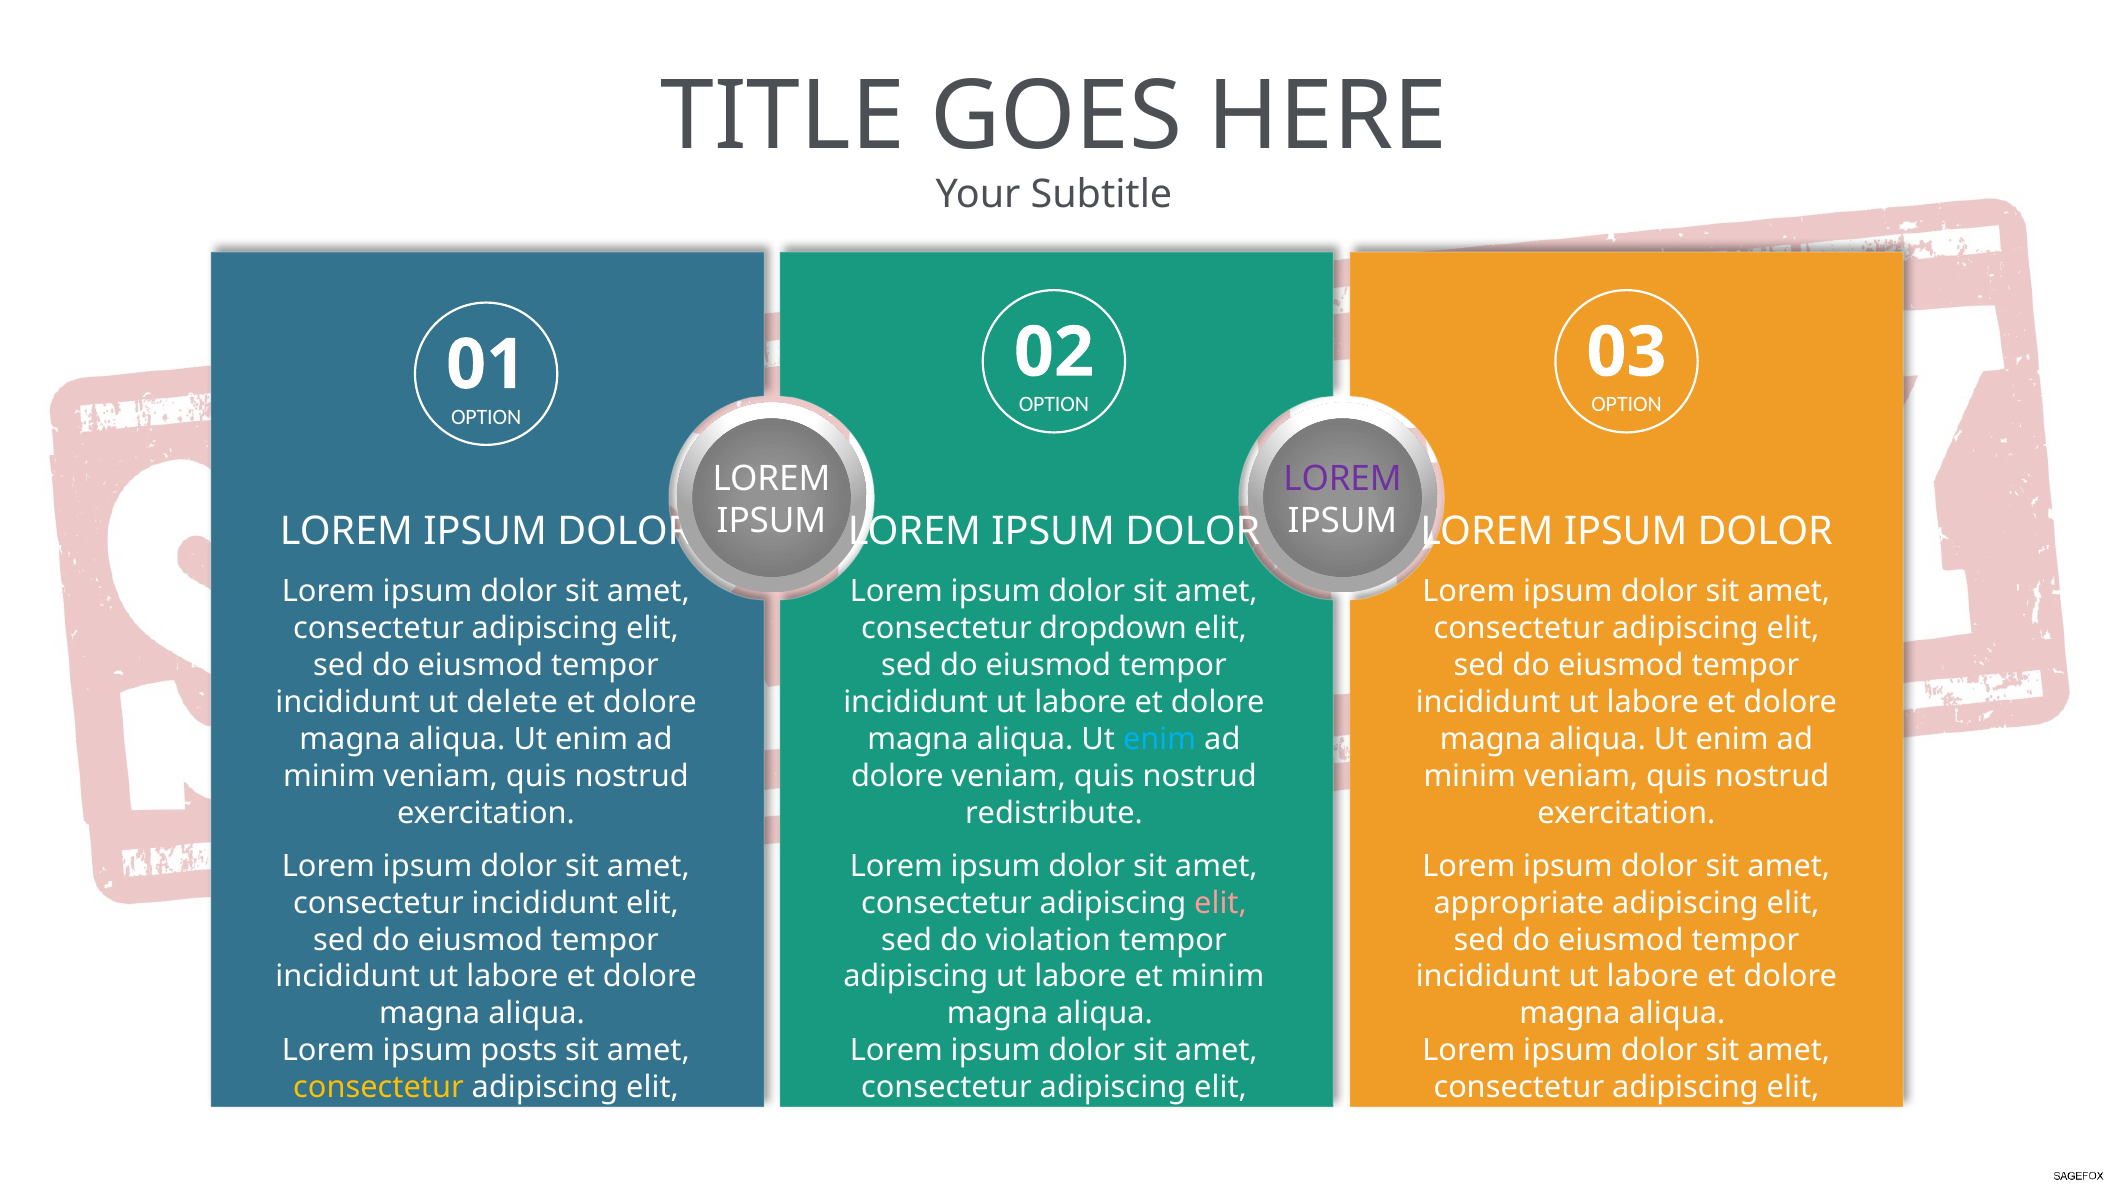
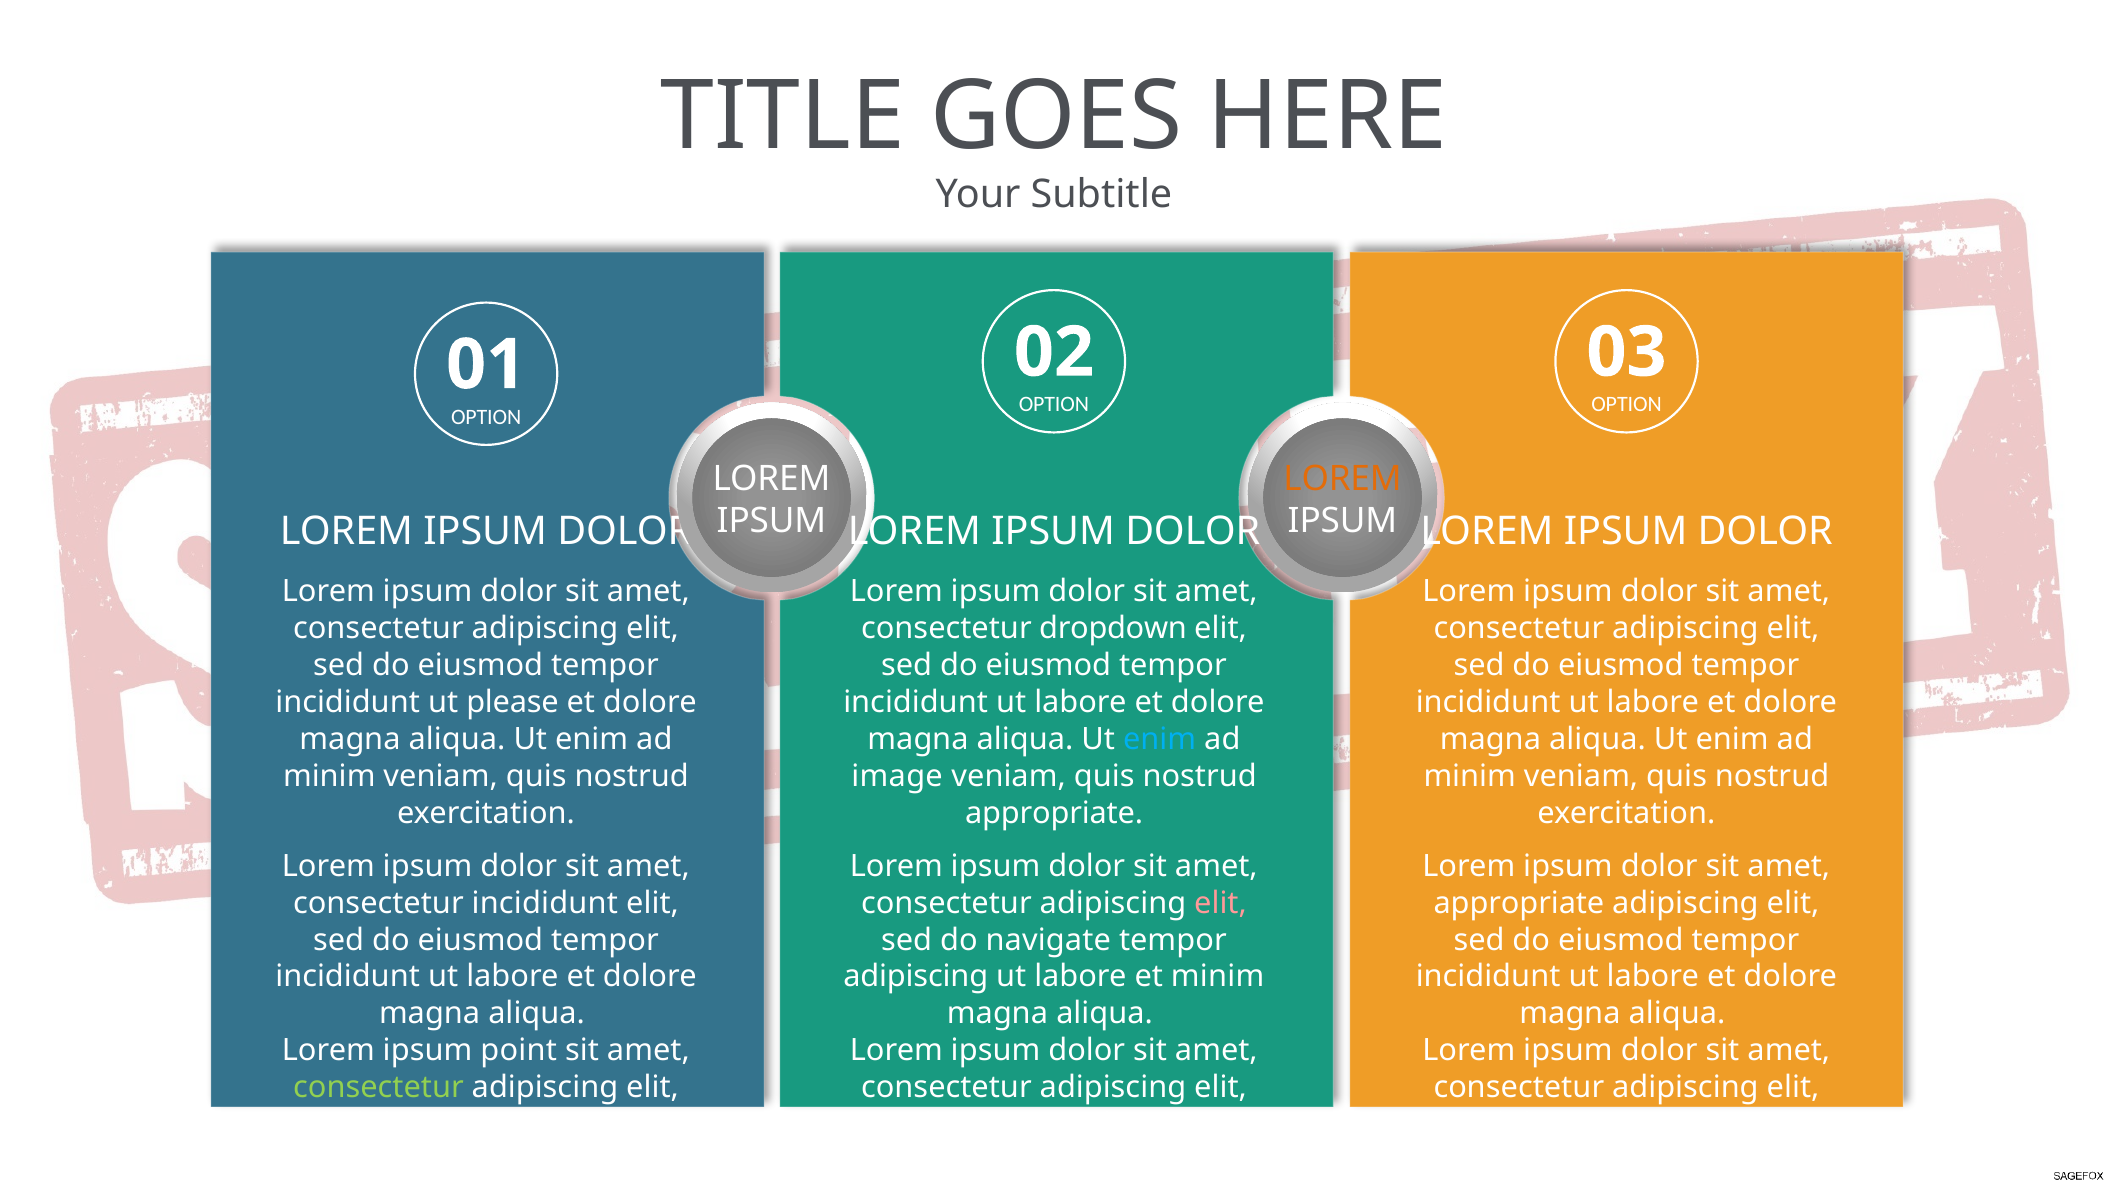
LOREM colour: purple -> orange (1343, 479)
delete: delete -> please (512, 702)
dolore: dolore -> image (897, 776)
redistribute: redistribute -> appropriate (1054, 813)
violation: violation -> navigate (1048, 940)
posts: posts -> point (519, 1050)
consectetur colour: yellow -> light green (378, 1087)
